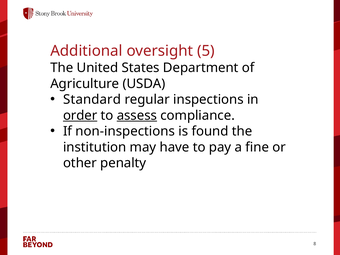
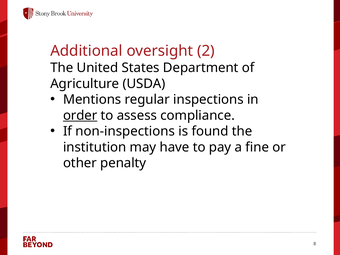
5: 5 -> 2 (206, 51)
Standard: Standard -> Mentions (92, 100)
assess underline: present -> none (137, 115)
